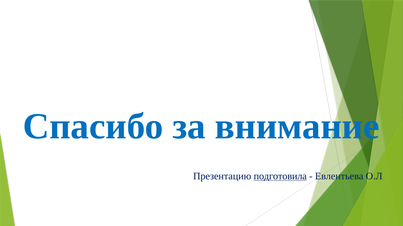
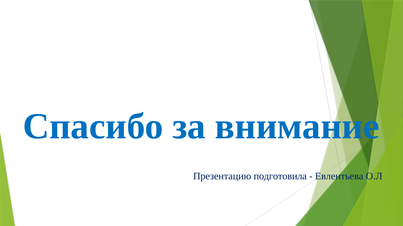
подготовила underline: present -> none (280, 177)
